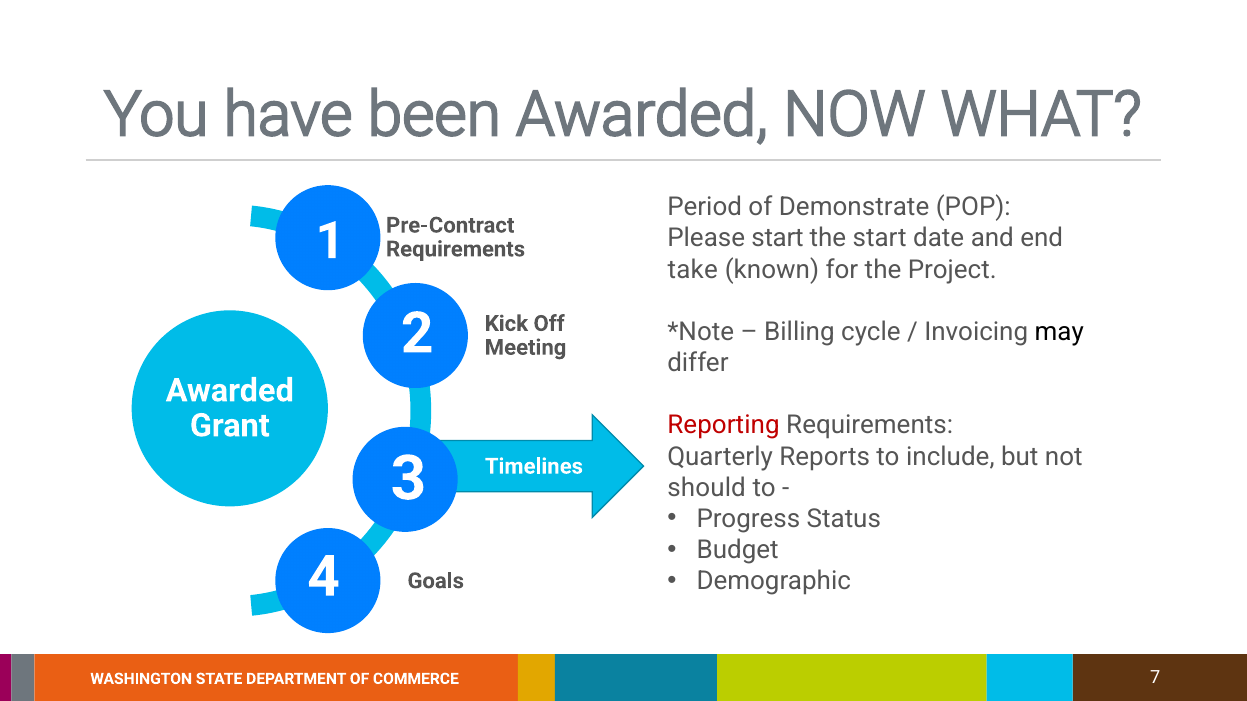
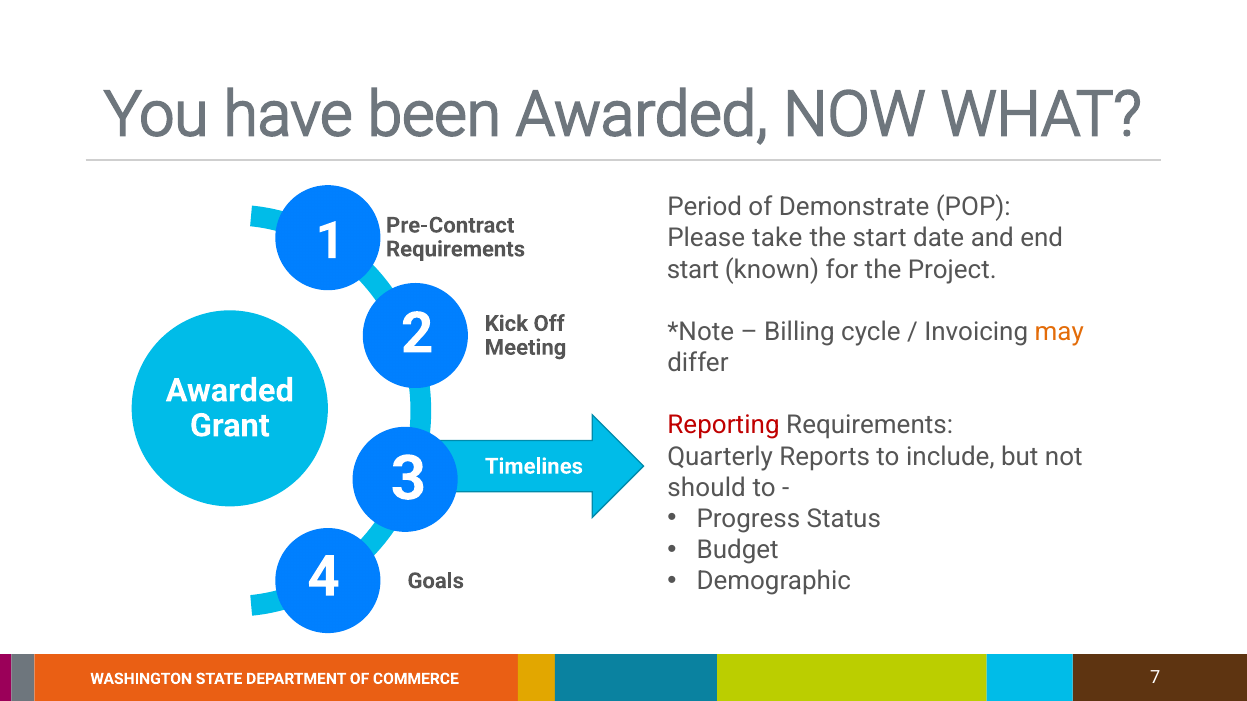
Please start: start -> take (777, 238)
take: take -> start (693, 270)
may colour: black -> orange (1059, 332)
